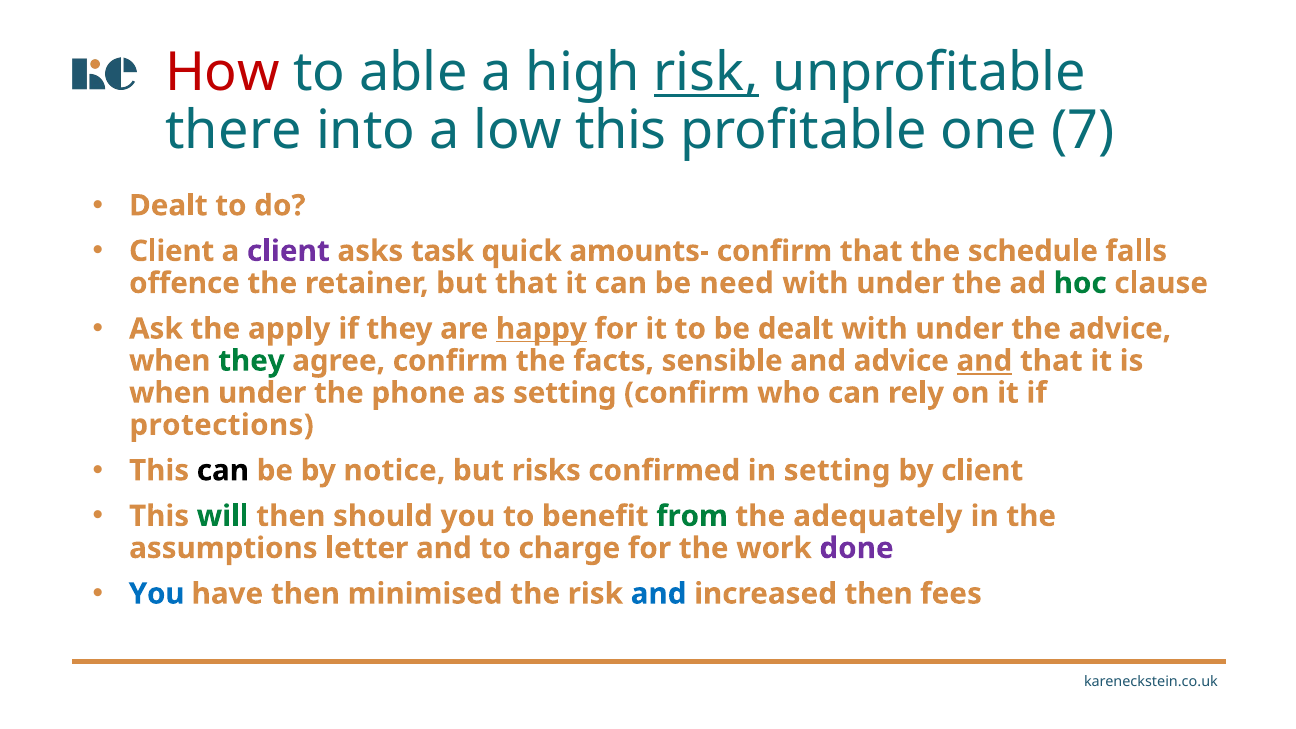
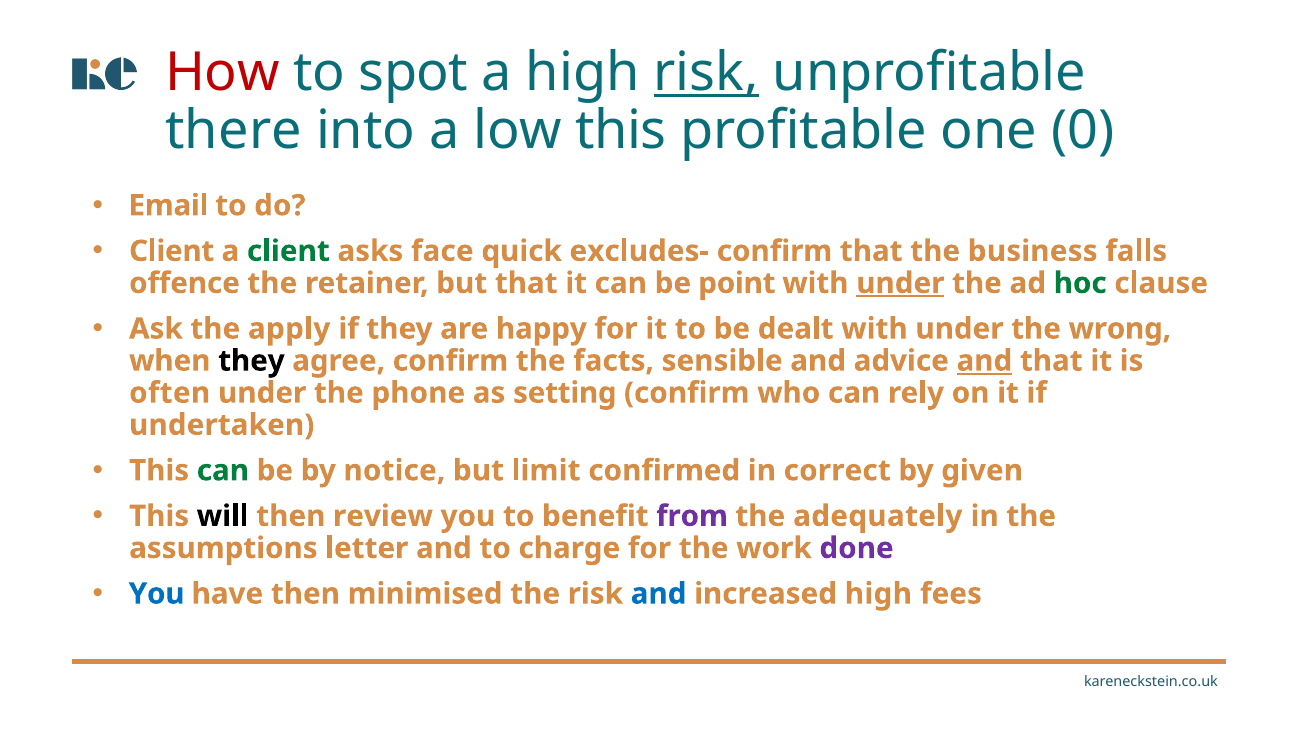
able: able -> spot (414, 72)
7: 7 -> 0 (1083, 131)
Dealt: Dealt -> Email (168, 206)
client colour: purple -> green (288, 251)
task: task -> face (442, 251)
amounts-: amounts- -> excludes- (639, 251)
schedule: schedule -> business (1033, 251)
need: need -> point (737, 283)
under underline: none -> present (900, 283)
happy underline: present -> none (541, 329)
the advice: advice -> wrong (1120, 329)
they colour: green -> black (251, 361)
when: when -> often (170, 393)
protections: protections -> undertaken (222, 425)
can colour: black -> green (223, 471)
risks: risks -> limit (546, 471)
in setting: setting -> correct (837, 471)
by client: client -> given (982, 471)
will colour: green -> black (223, 516)
should: should -> review (383, 516)
from colour: green -> purple (692, 516)
increased then: then -> high (878, 594)
